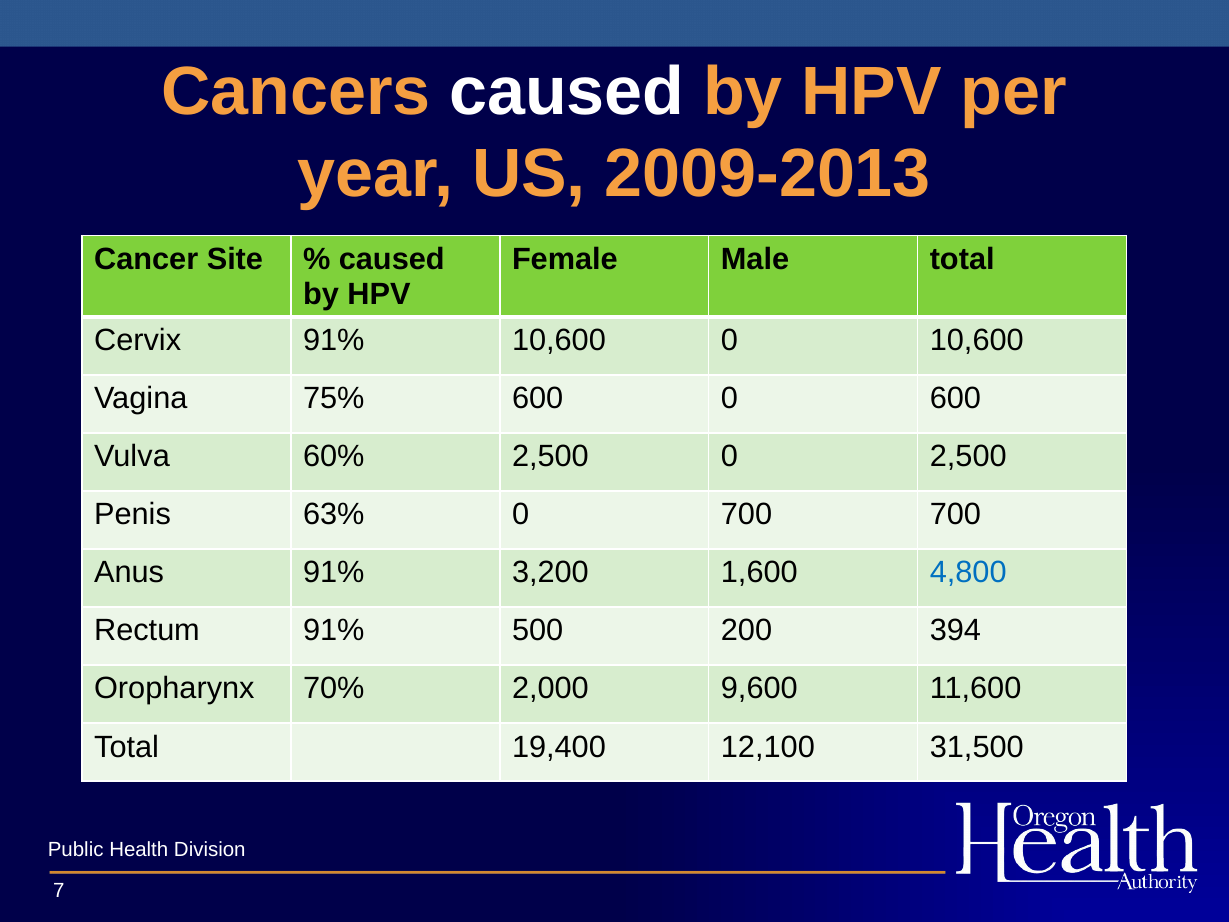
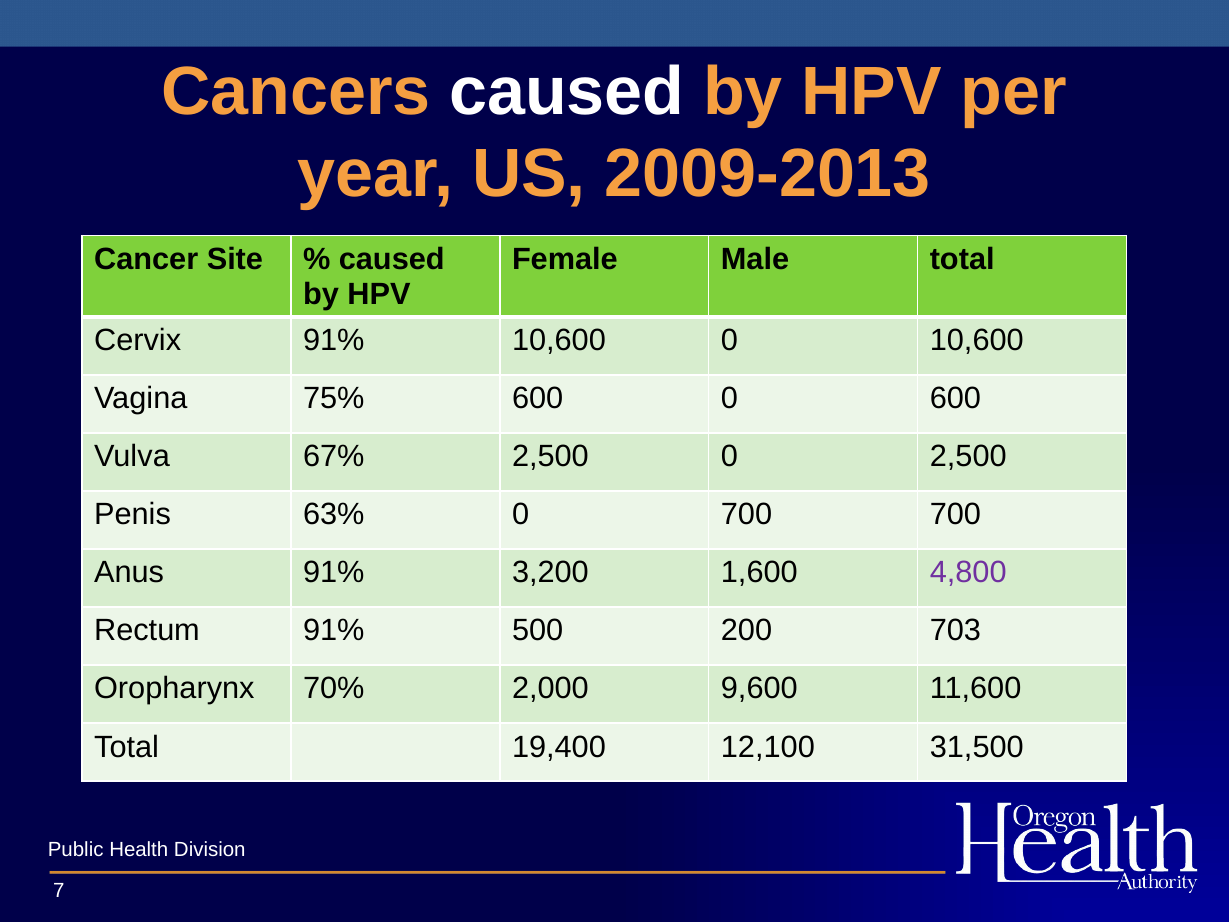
60%: 60% -> 67% (334, 457)
4,800 colour: blue -> purple (968, 573)
394: 394 -> 703 (956, 631)
